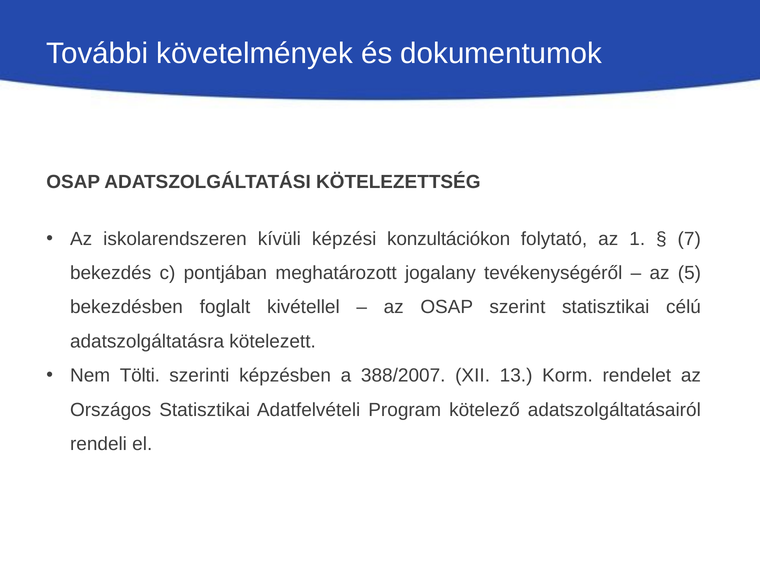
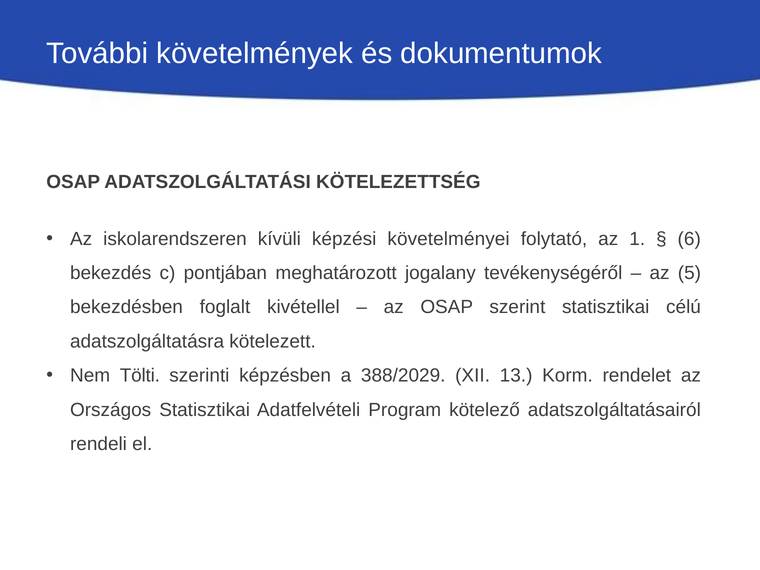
konzultációkon: konzultációkon -> követelményei (449, 239)
7: 7 -> 6 (689, 239)
388/2007: 388/2007 -> 388/2029 (403, 376)
